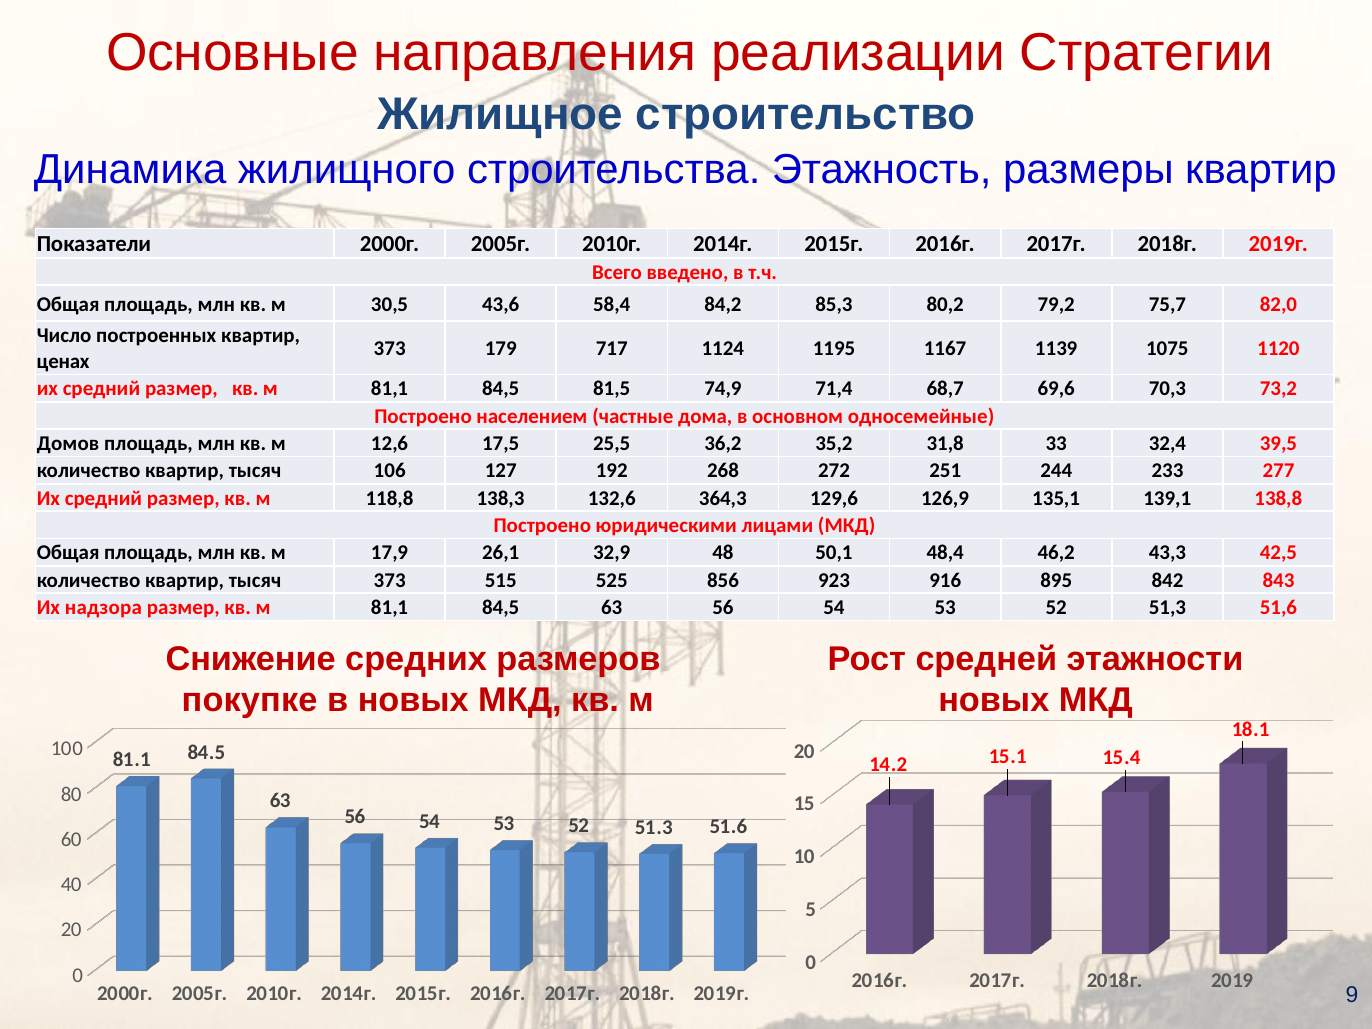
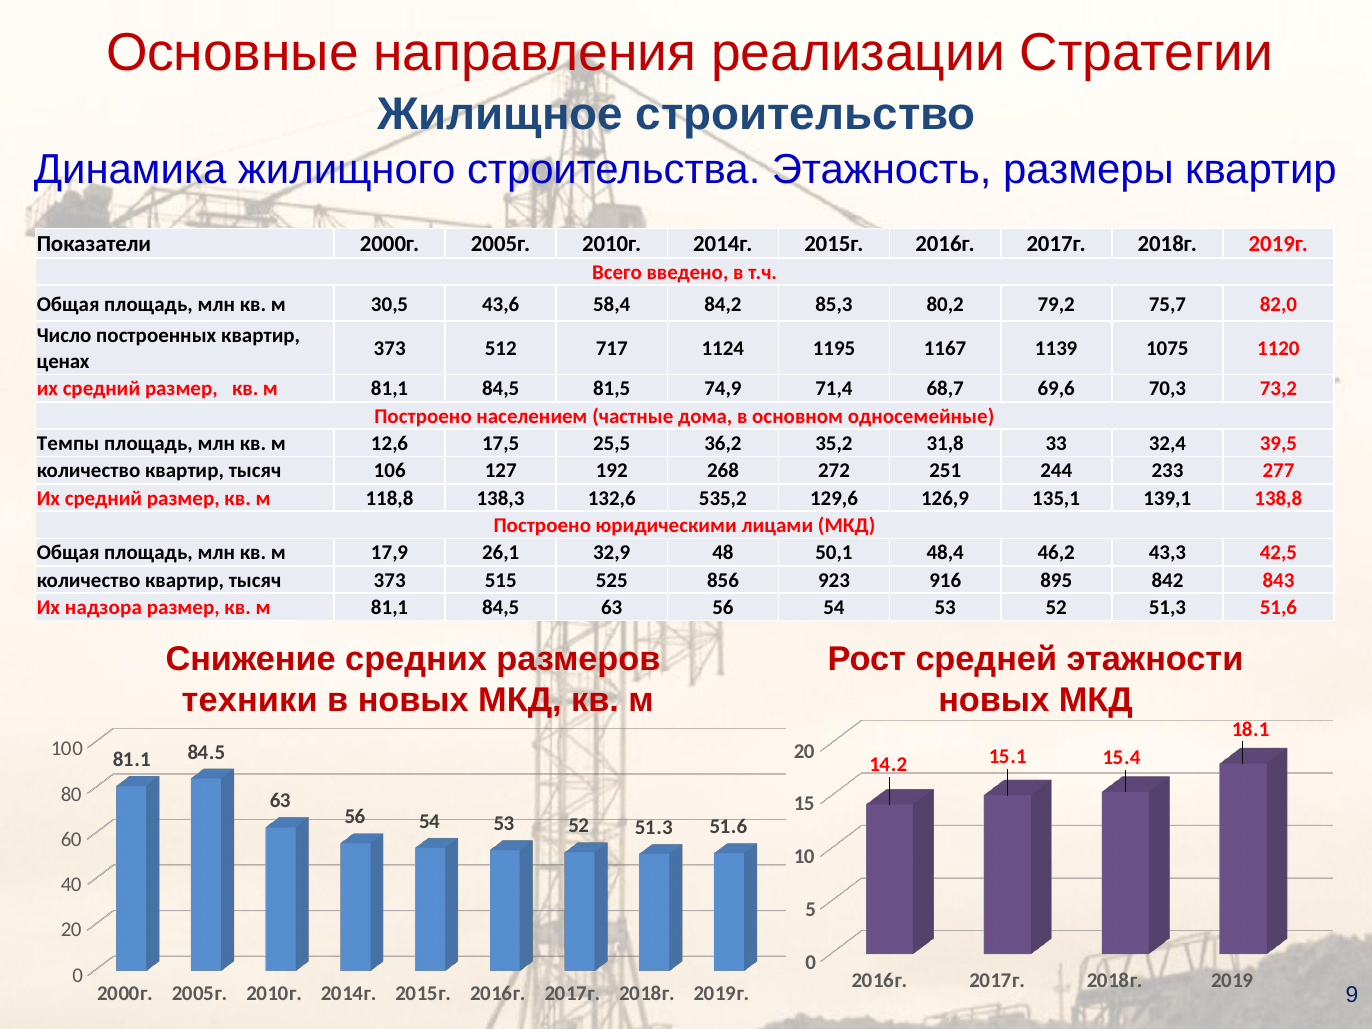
179: 179 -> 512 (501, 349)
Домов: Домов -> Темпы (68, 444)
364,3: 364,3 -> 535,2 (723, 498)
покупке: покупке -> техники (250, 701)
